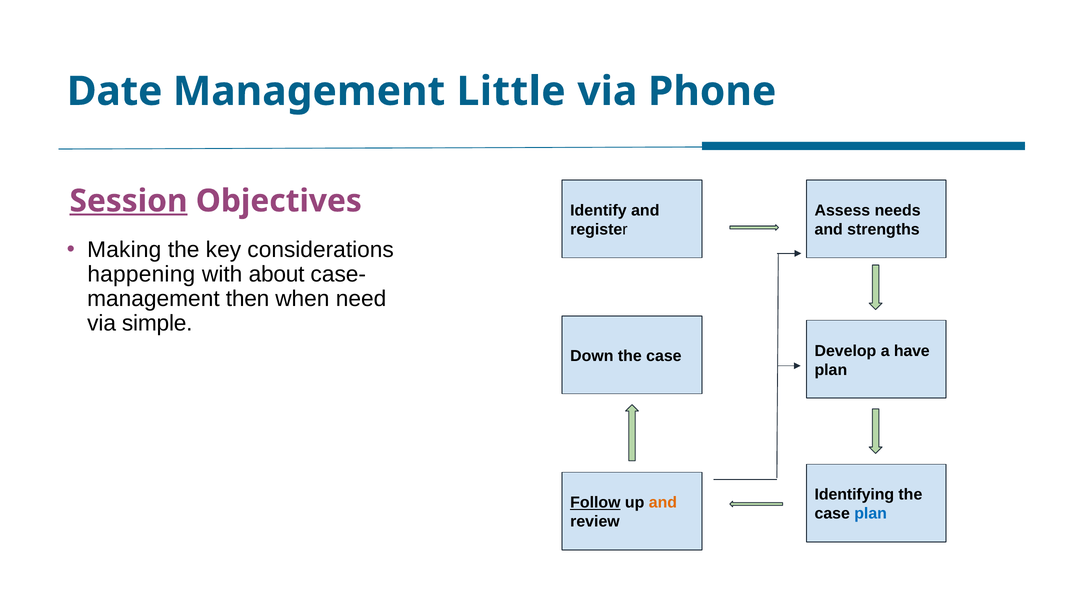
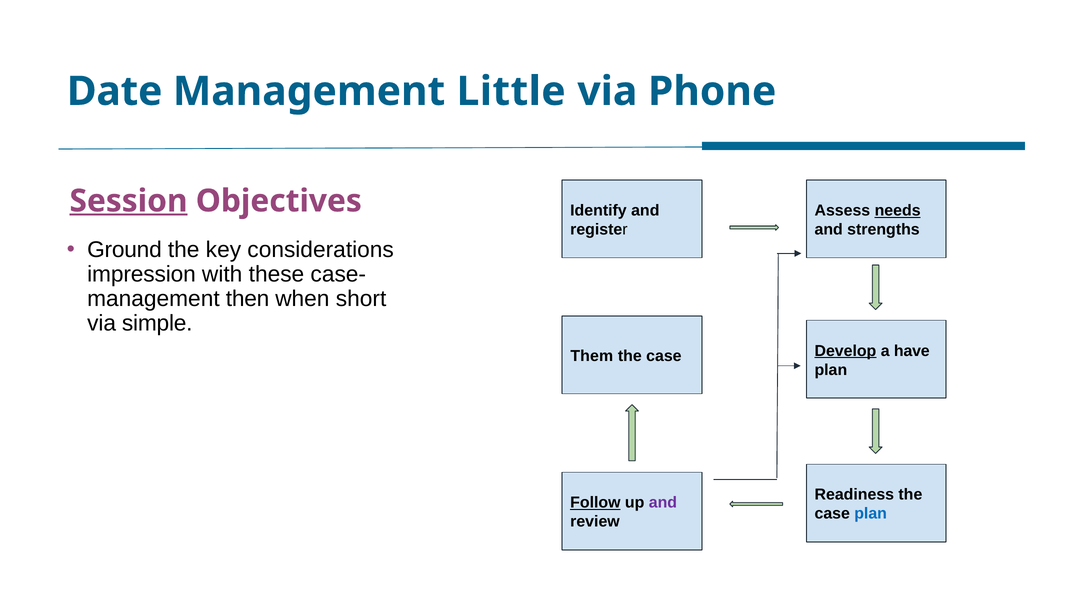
needs underline: none -> present (898, 211)
Making: Making -> Ground (124, 250)
happening: happening -> impression (141, 274)
about: about -> these (276, 274)
need: need -> short (361, 299)
Down: Down -> Them (592, 356)
Develop underline: none -> present (845, 351)
Identifying: Identifying -> Readiness (854, 495)
and colour: orange -> purple (663, 503)
